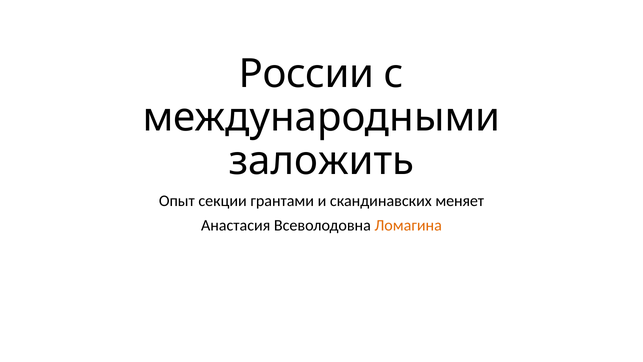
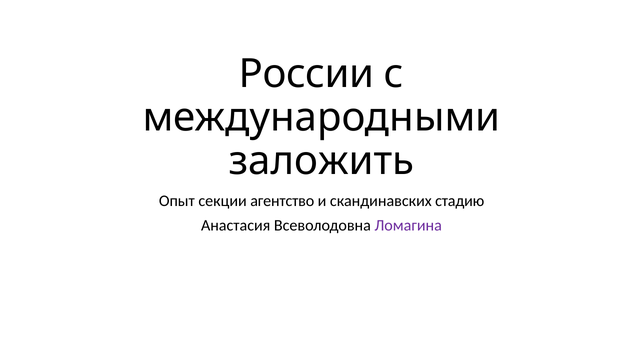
грантами: грантами -> агентство (282, 201)
меняет: меняет -> стадию (460, 201)
Ломагина colour: orange -> purple (408, 225)
